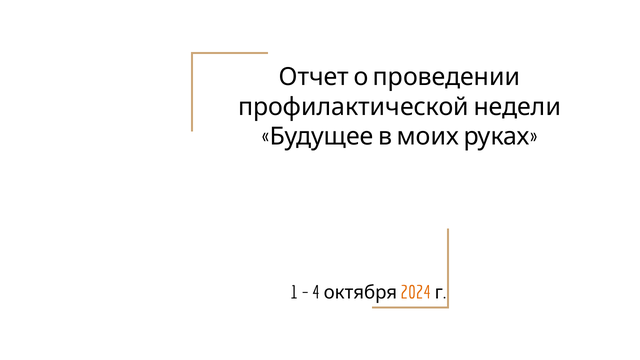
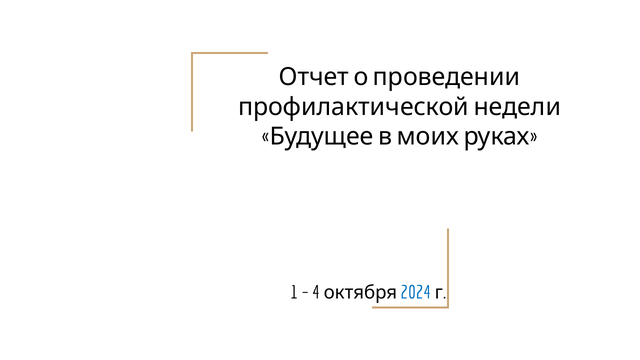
2024 colour: orange -> blue (416, 293)
